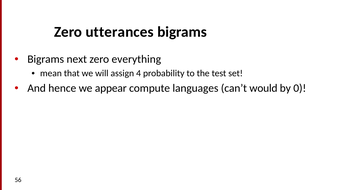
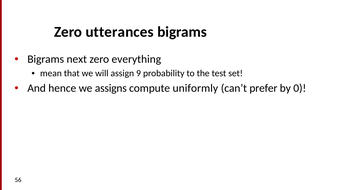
4: 4 -> 9 (139, 74)
appear: appear -> assigns (111, 88)
languages: languages -> uniformly (195, 88)
would: would -> prefer (263, 88)
